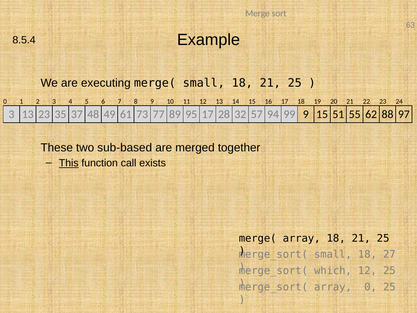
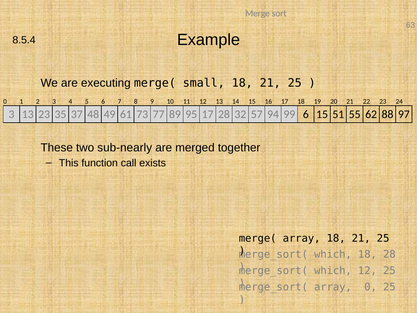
99 9: 9 -> 6 (306, 114)
sub-based: sub-based -> sub-nearly (125, 148)
This underline: present -> none (69, 163)
small: small -> which (333, 254)
18 27: 27 -> 28 (389, 254)
